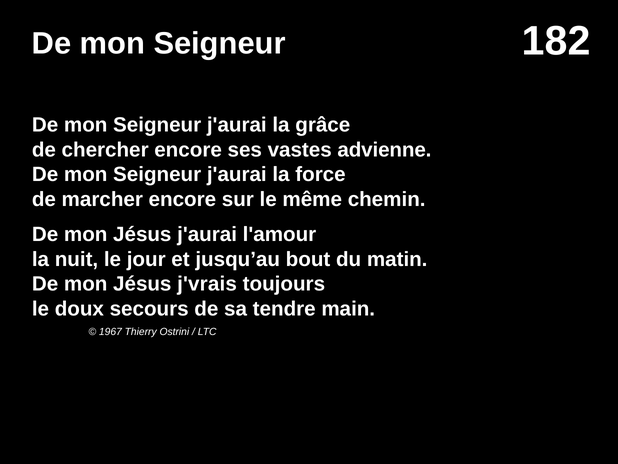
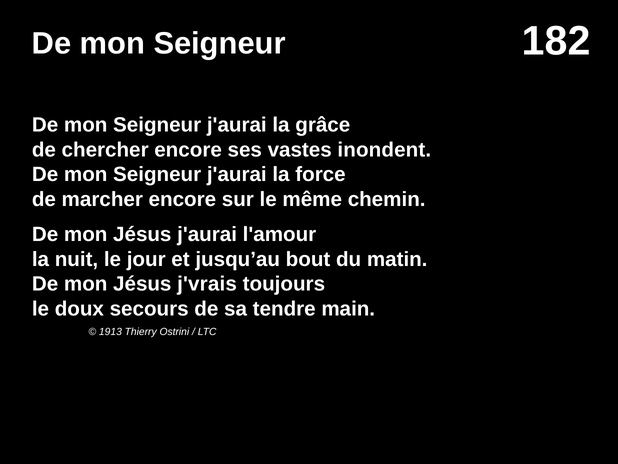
advienne: advienne -> inondent (384, 150)
1967: 1967 -> 1913 (110, 331)
